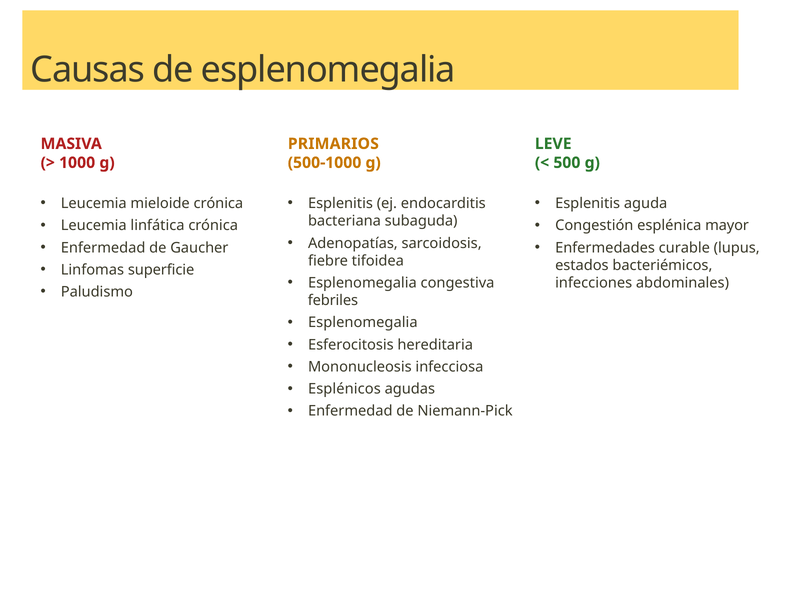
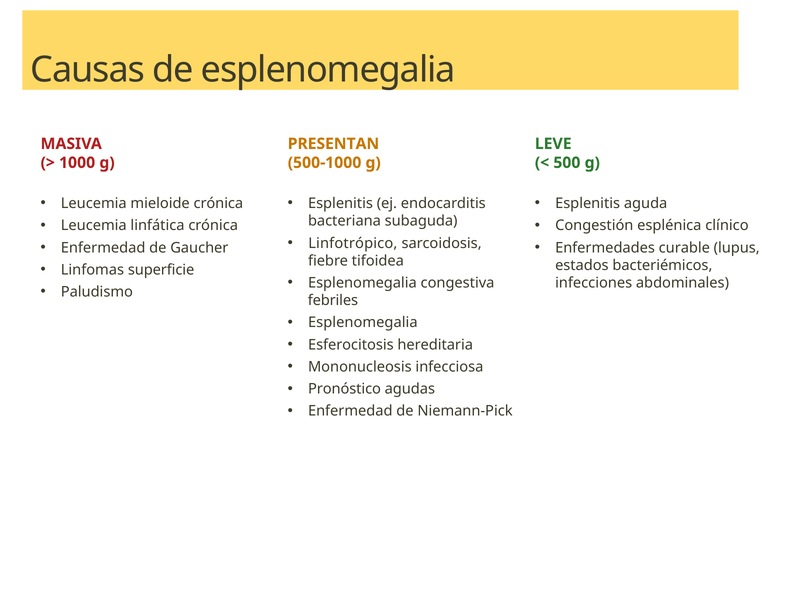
PRIMARIOS: PRIMARIOS -> PRESENTAN (333, 144)
mayor: mayor -> clínico (727, 226)
Adenopatías: Adenopatías -> Linfotrópico (353, 243)
Esplénicos: Esplénicos -> Pronóstico (344, 389)
